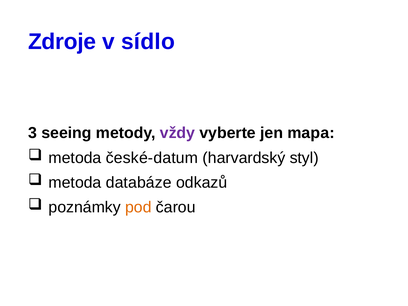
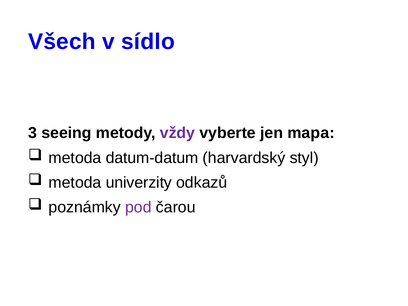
Zdroje: Zdroje -> Všech (62, 42)
české-datum: české-datum -> datum-datum (152, 158)
databáze: databáze -> univerzity (139, 183)
pod colour: orange -> purple (138, 207)
